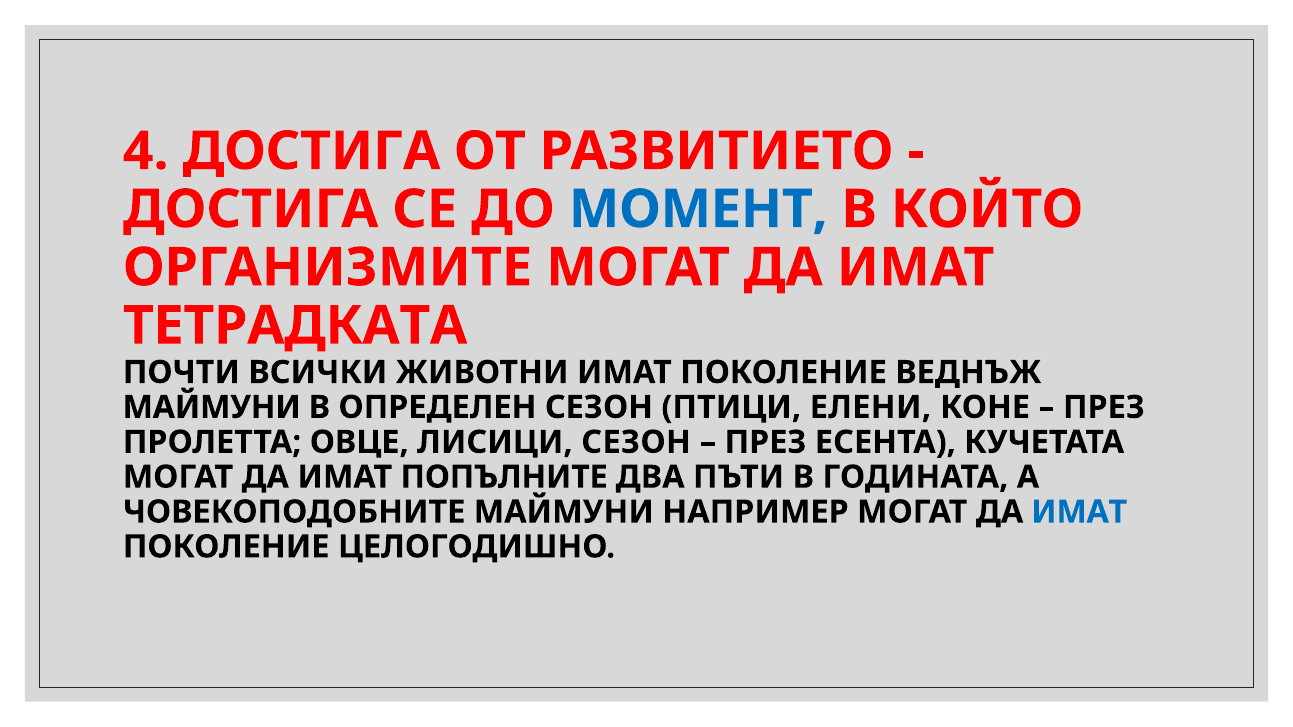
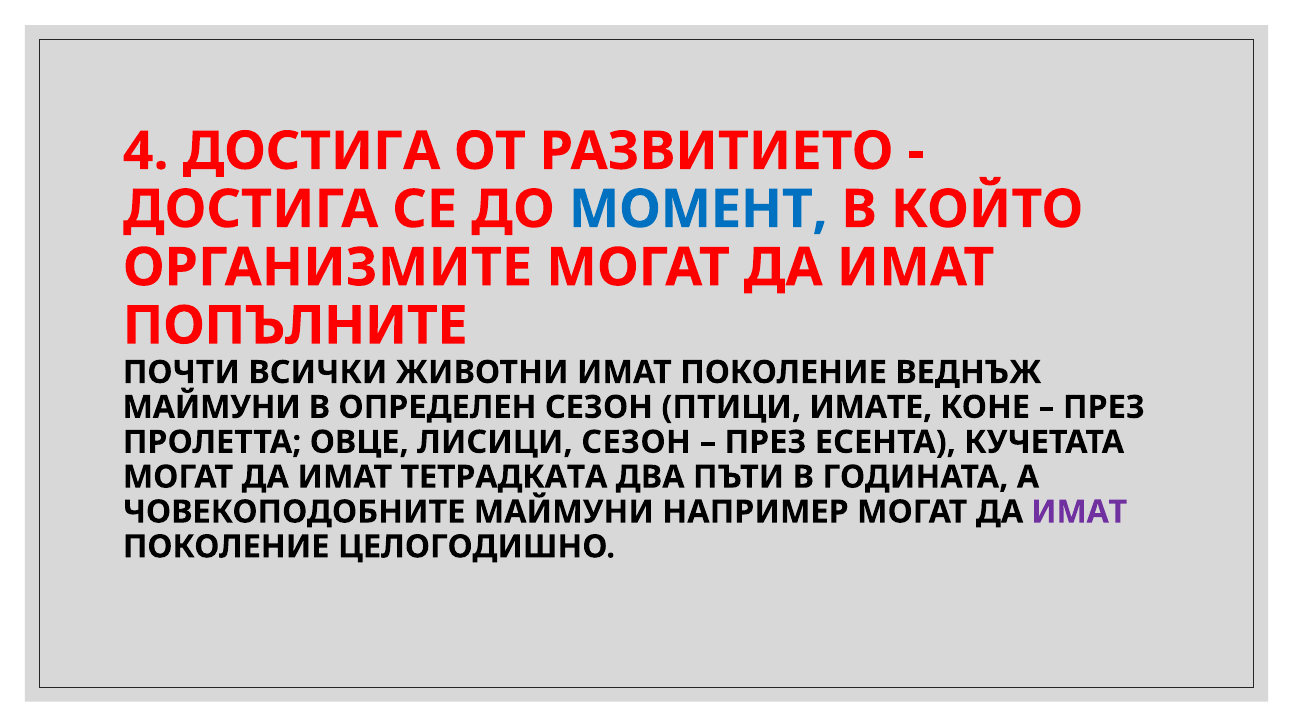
ТЕТРАДКАТА: ТЕТРАДКАТА -> ПОПЪЛНИТЕ (295, 326)
ЕЛЕНИ: ЕЛЕНИ -> ИМАТЕ (871, 407)
ПОПЪЛНИТЕ: ПОПЪЛНИТЕ -> ТЕТРАДКАТА (504, 477)
ИМАТ colour: blue -> purple (1079, 512)
